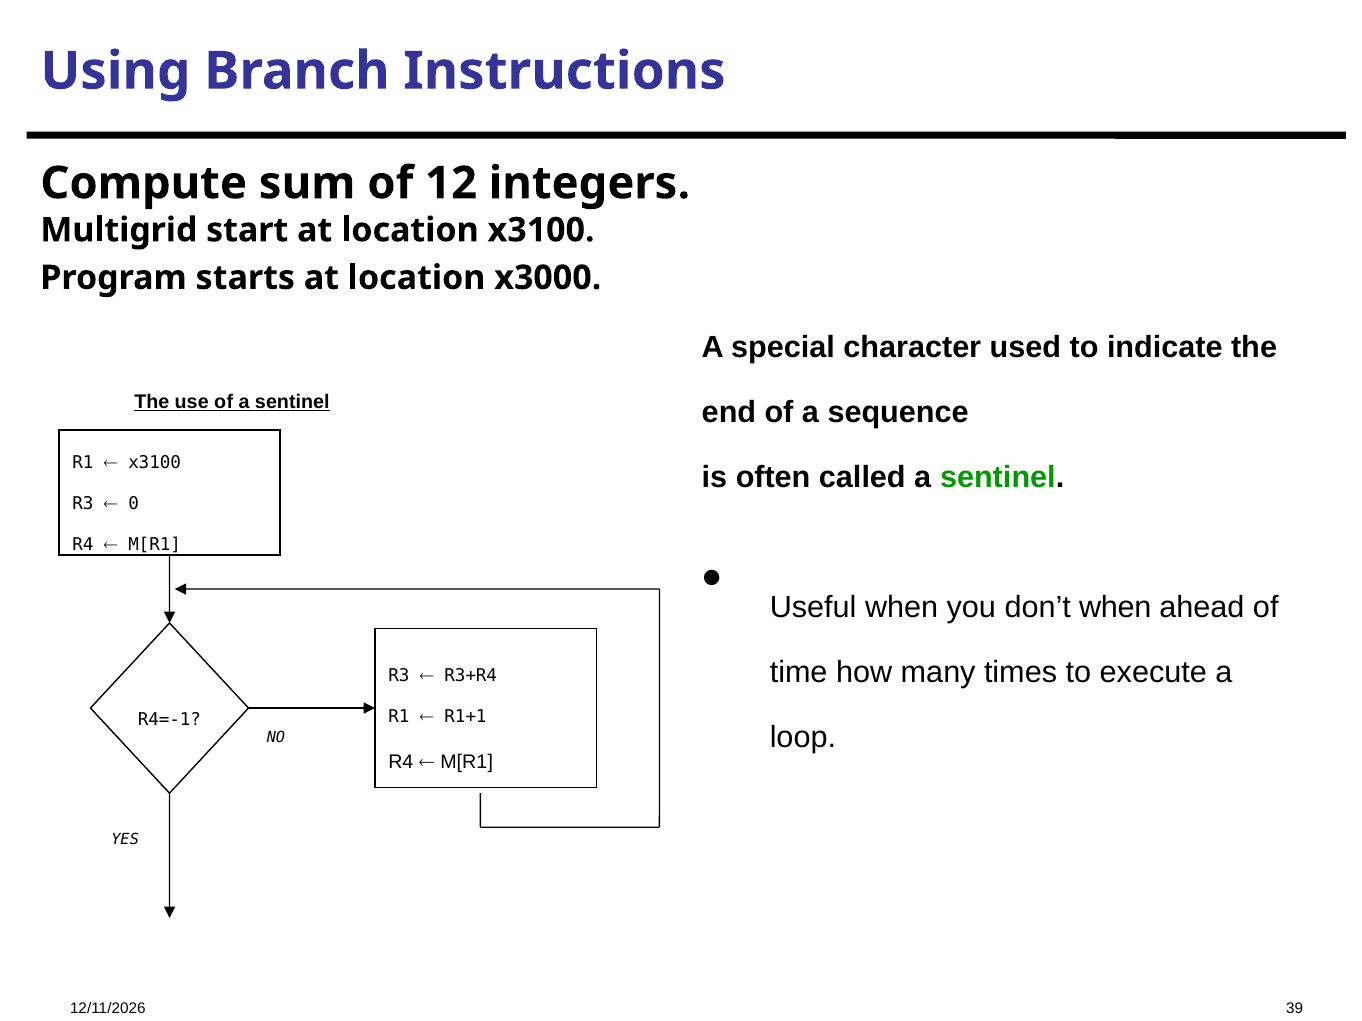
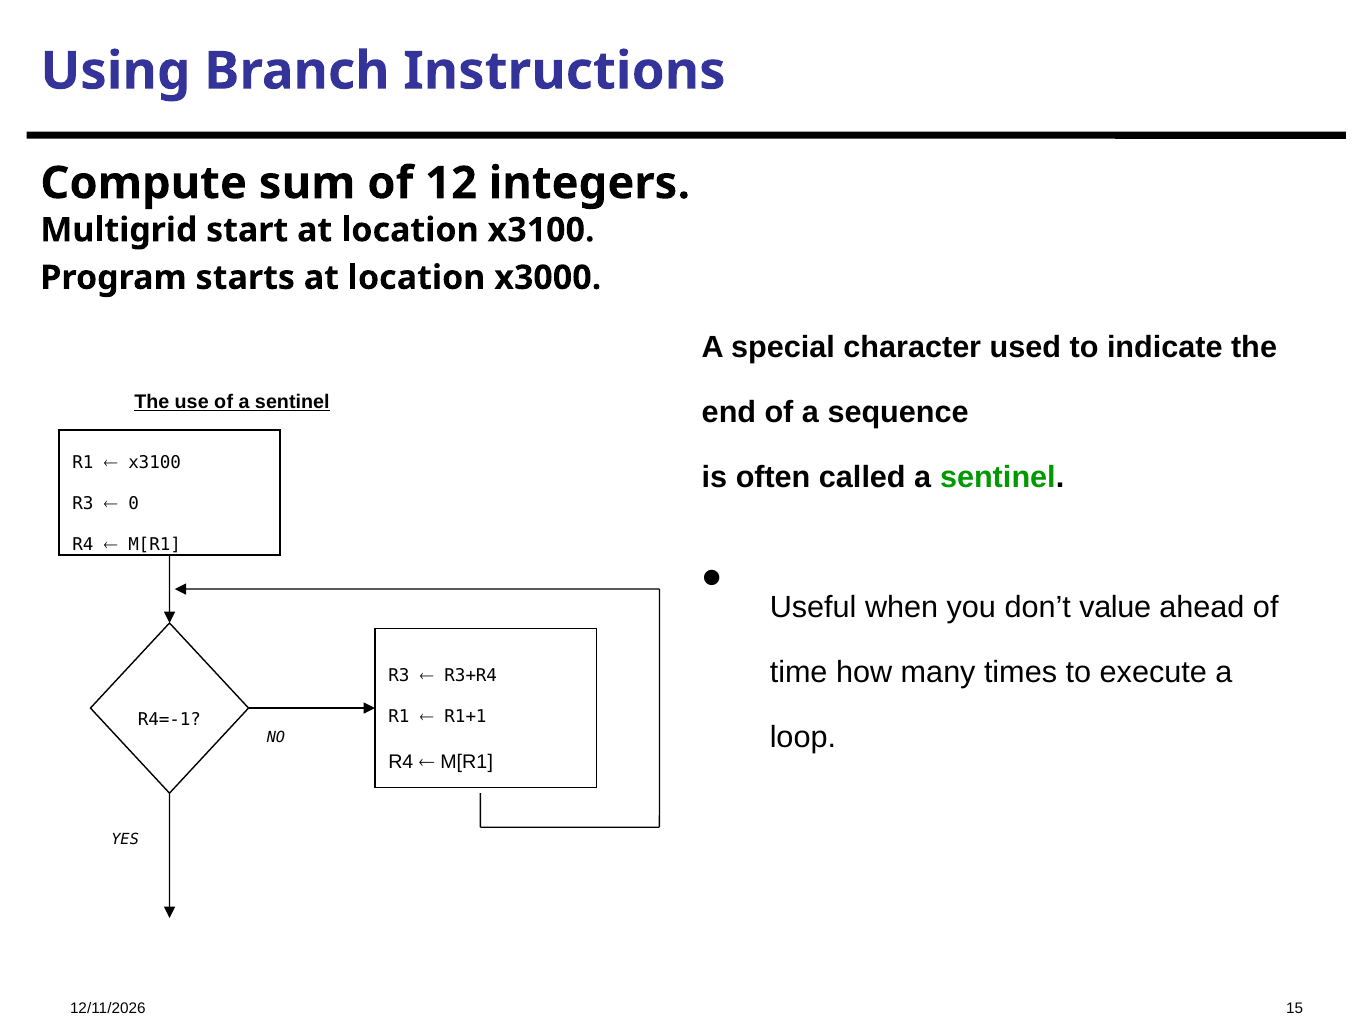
don’t when: when -> value (1115, 608)
39: 39 -> 15 (1295, 1008)
